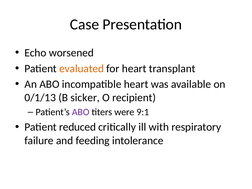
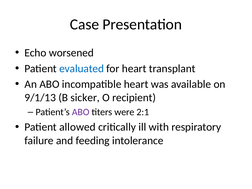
evaluated colour: orange -> blue (82, 69)
0/1/13: 0/1/13 -> 9/1/13 (40, 98)
9:1: 9:1 -> 2:1 (143, 112)
reduced: reduced -> allowed (77, 127)
